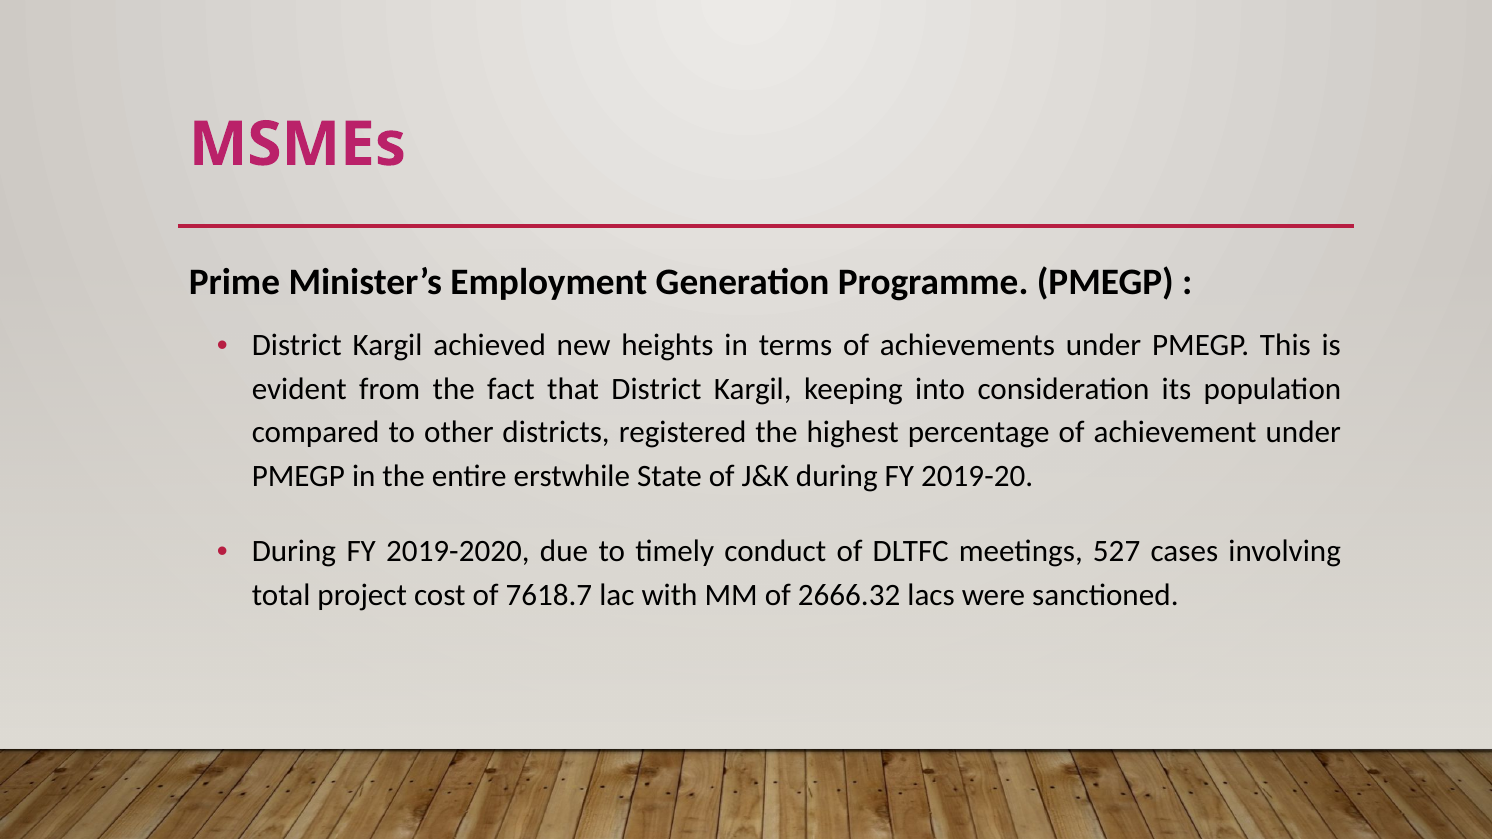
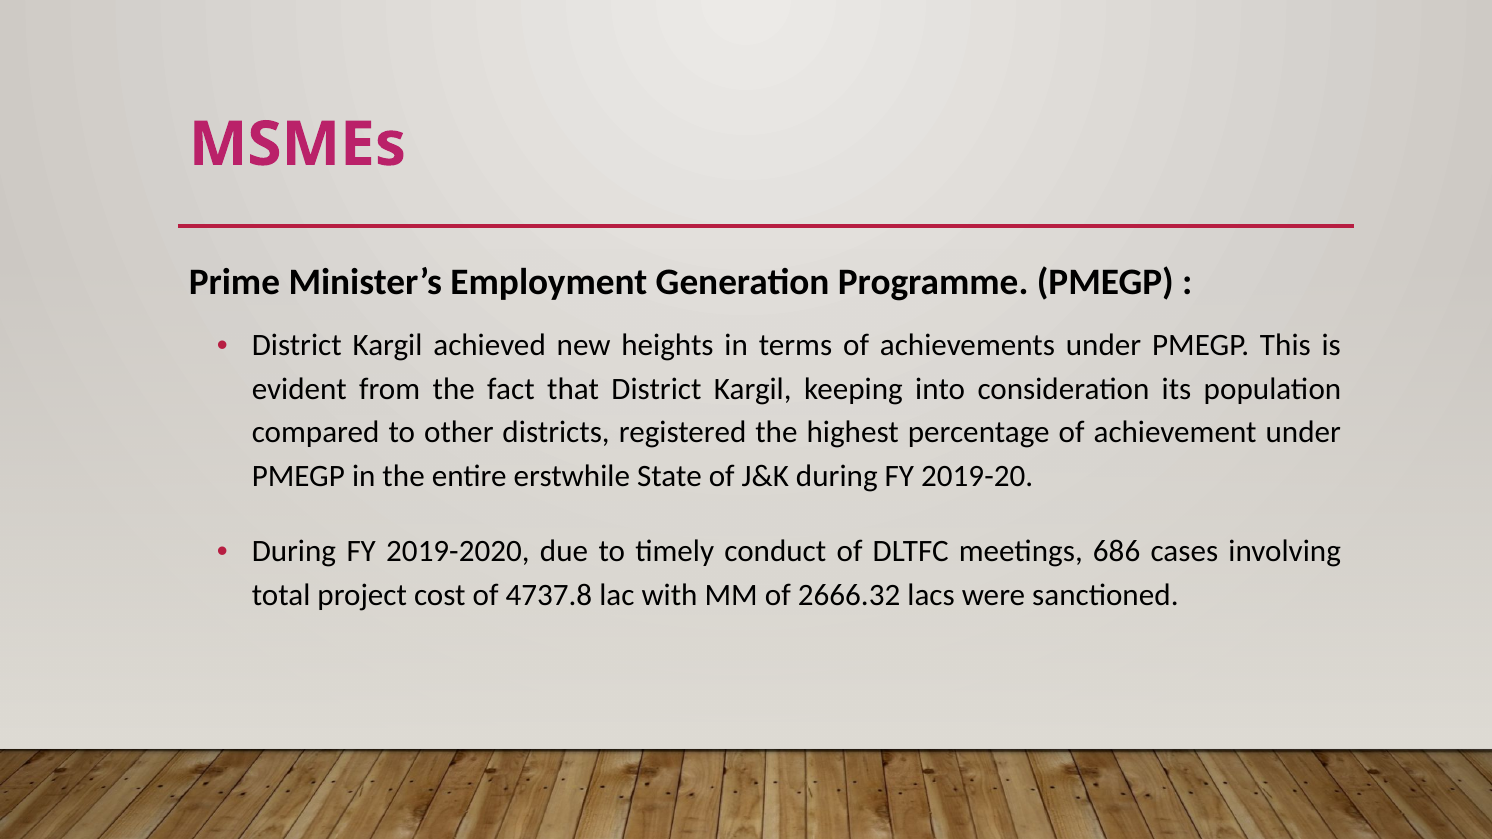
527: 527 -> 686 (1117, 551)
7618.7: 7618.7 -> 4737.8 (549, 595)
